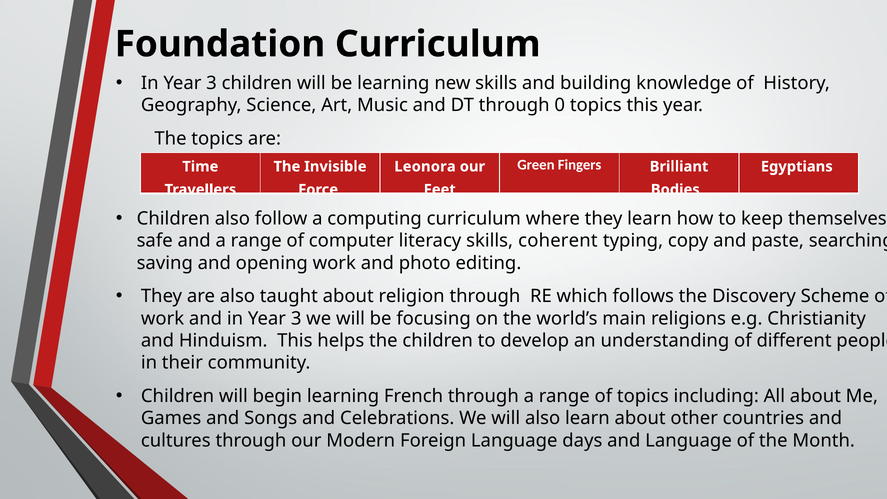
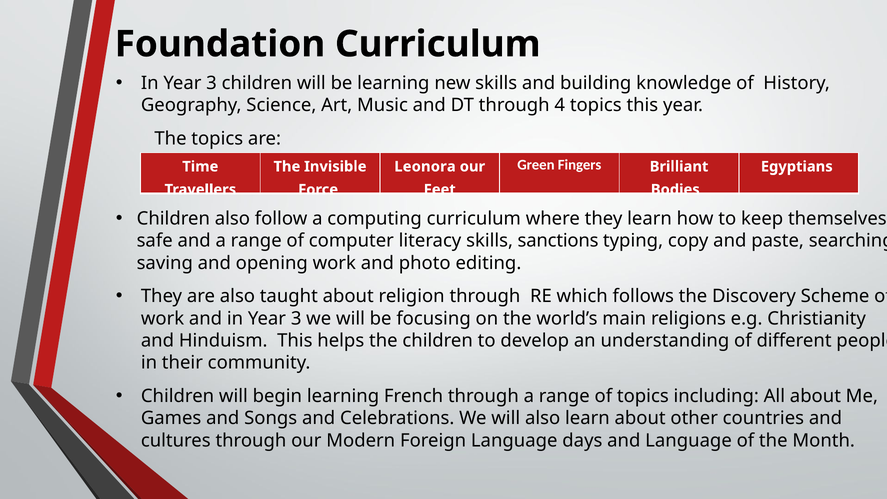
0: 0 -> 4 (560, 105)
coherent: coherent -> sanctions (558, 241)
